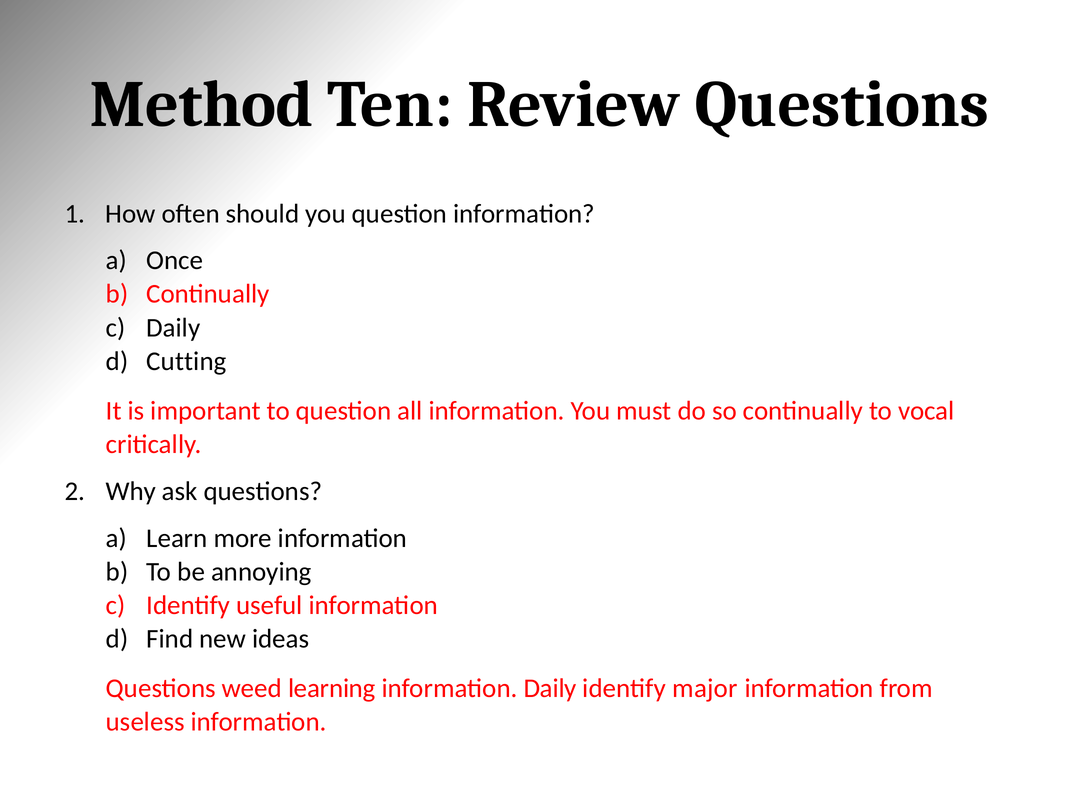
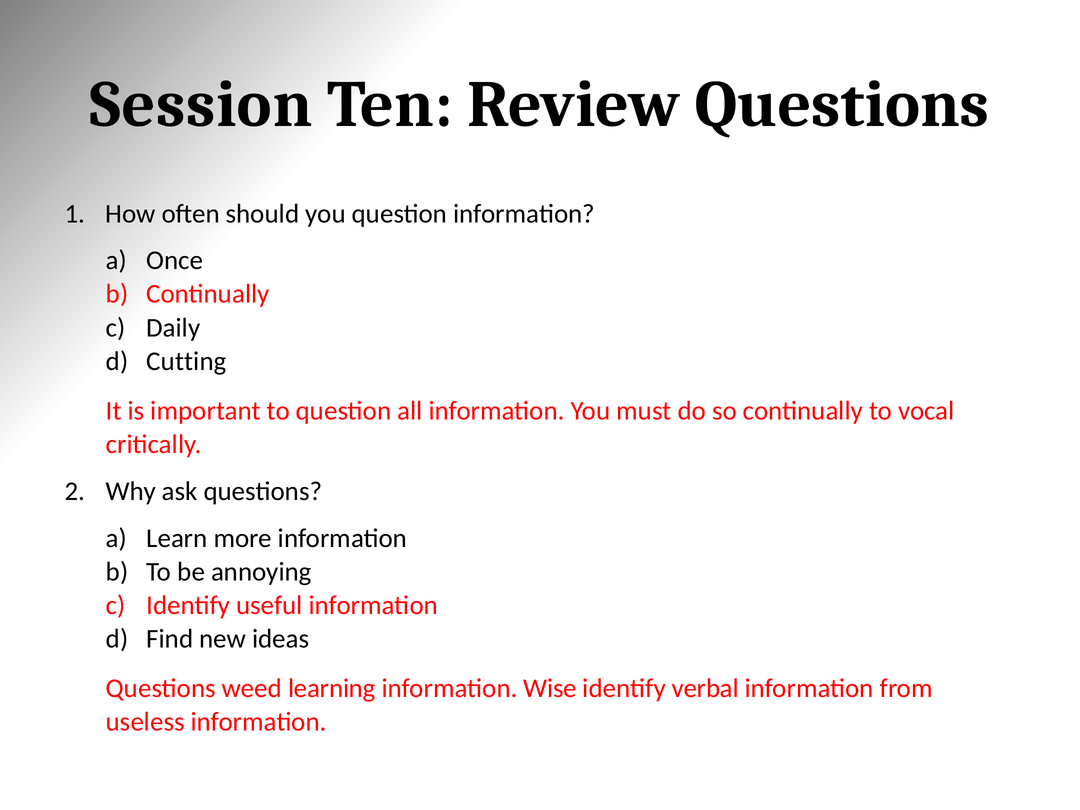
Method: Method -> Session (201, 105)
information Daily: Daily -> Wise (550, 688)
major: major -> verbal (705, 688)
